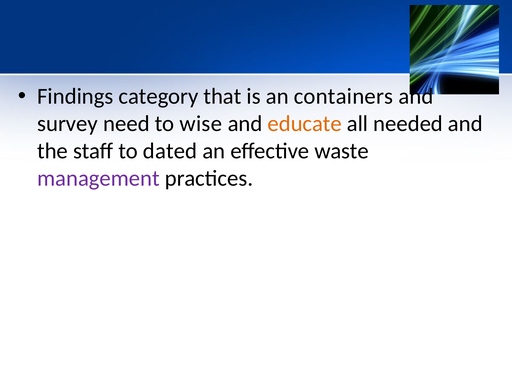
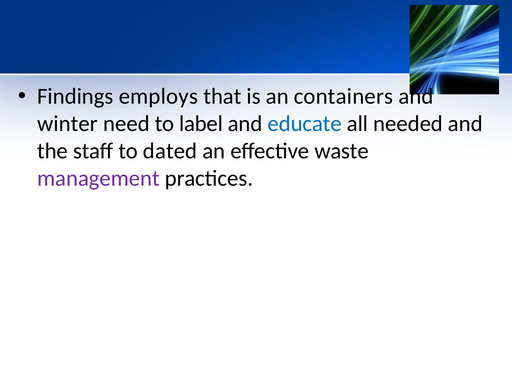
category: category -> employs (158, 96)
survey: survey -> winter (67, 124)
wise: wise -> label (201, 124)
educate colour: orange -> blue (305, 124)
